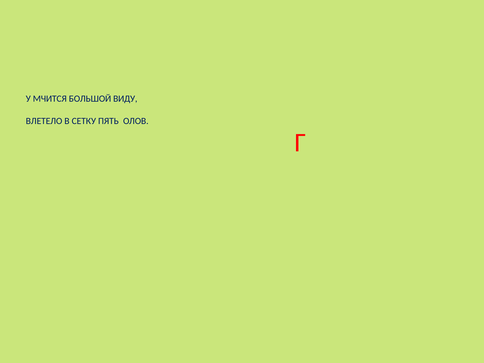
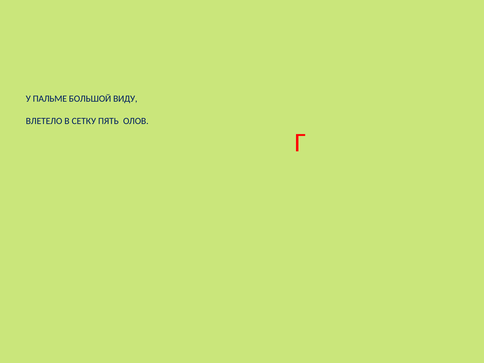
МЧИТСЯ: МЧИТСЯ -> ПАЛЬМЕ (50, 99)
